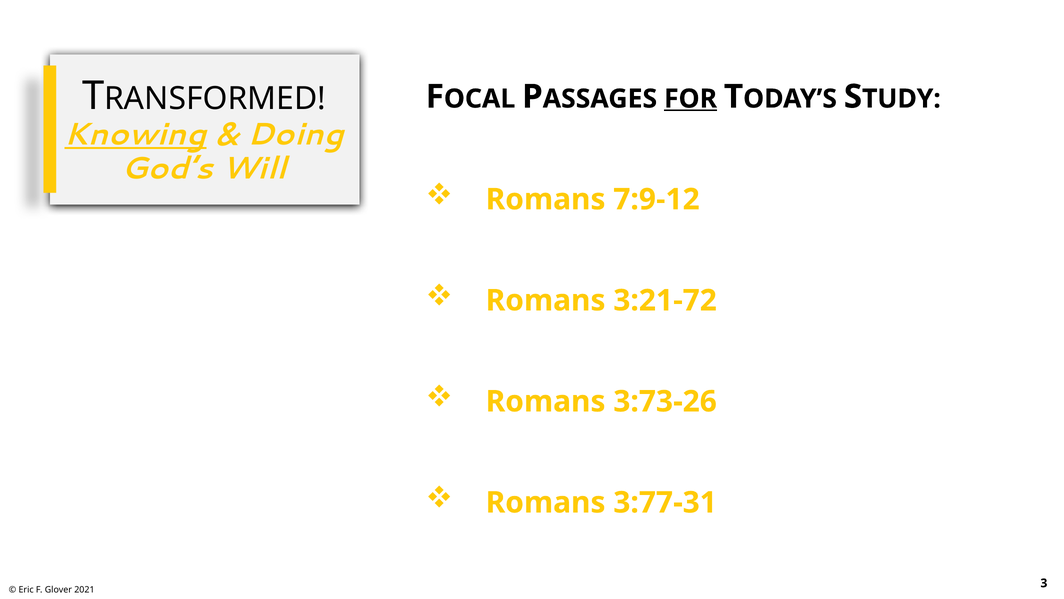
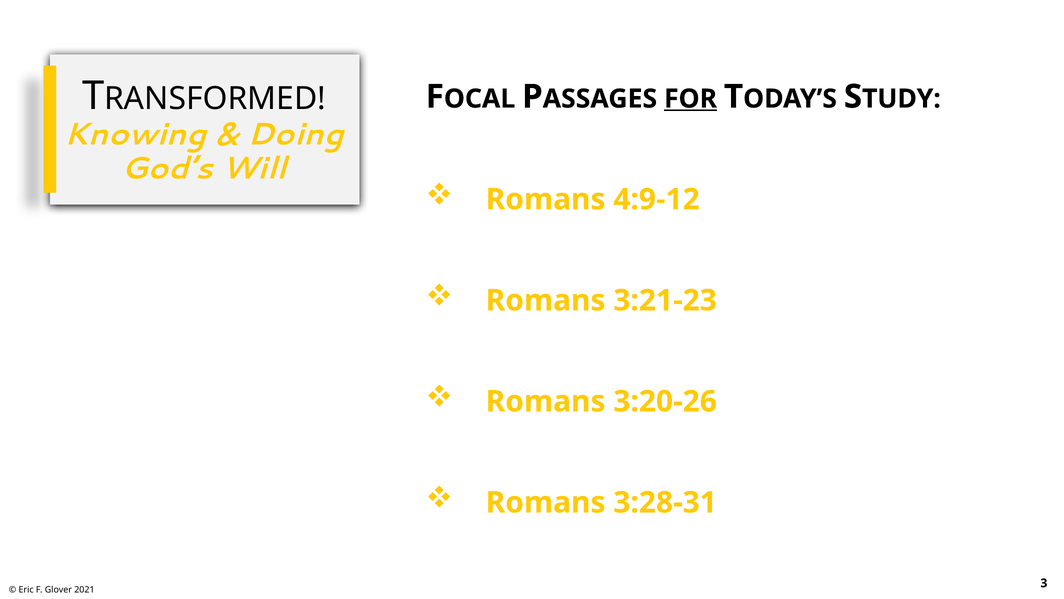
Knowing underline: present -> none (135, 135)
7:9-12: 7:9-12 -> 4:9-12 (657, 199)
3:21-72: 3:21-72 -> 3:21-23 (665, 300)
3:73-26: 3:73-26 -> 3:20-26 (665, 401)
3:77-31: 3:77-31 -> 3:28-31 (665, 502)
